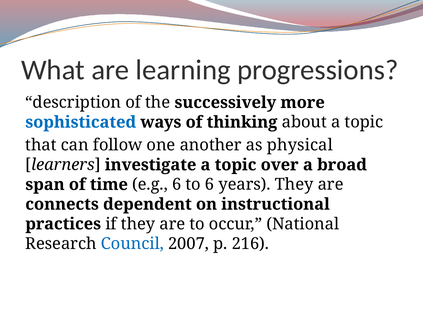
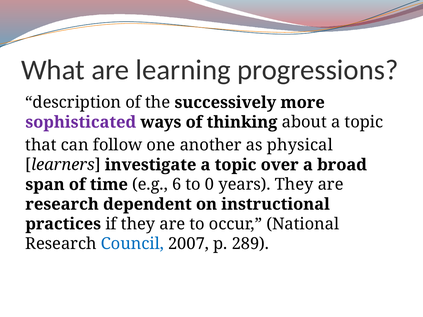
sophisticated colour: blue -> purple (81, 122)
to 6: 6 -> 0 (210, 185)
connects: connects -> research (62, 204)
216: 216 -> 289 (250, 244)
